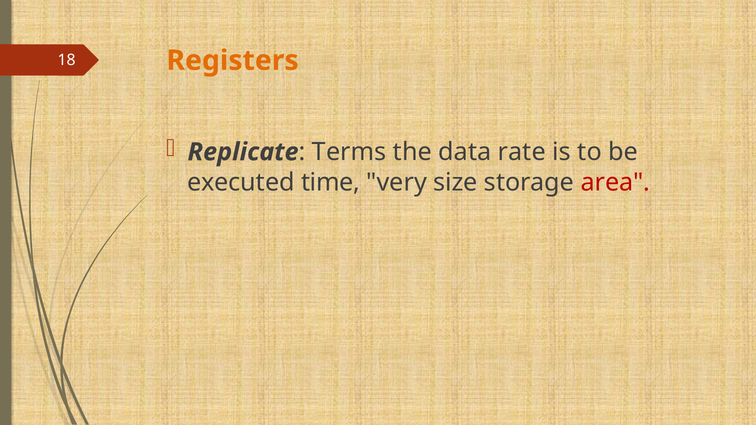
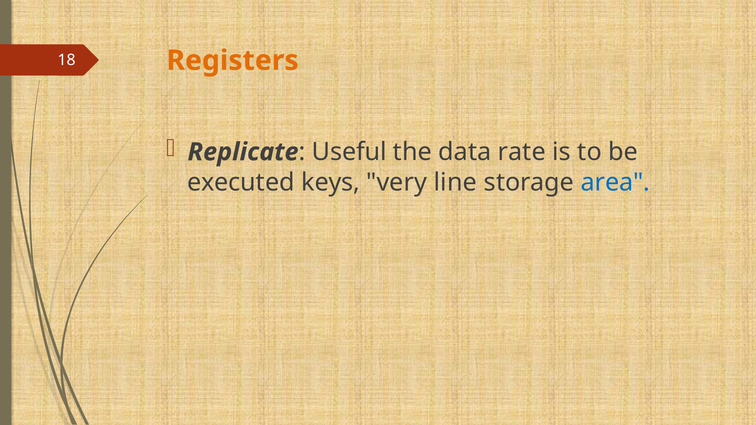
Terms: Terms -> Useful (349, 152)
time: time -> keys (331, 182)
size: size -> line (455, 182)
area colour: red -> blue (615, 182)
